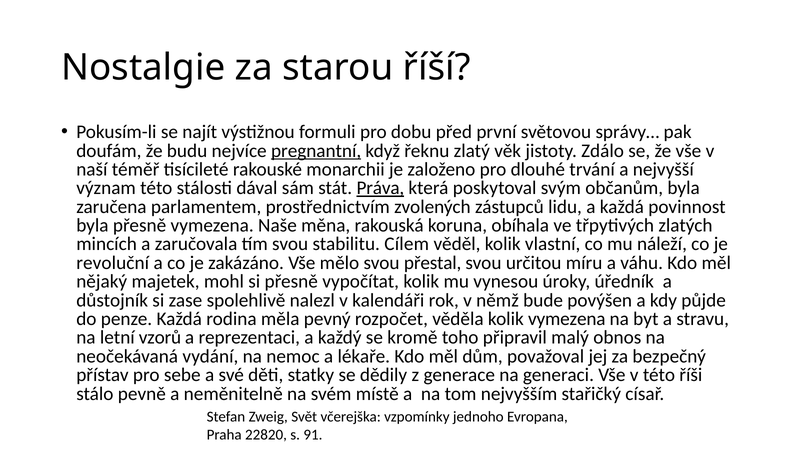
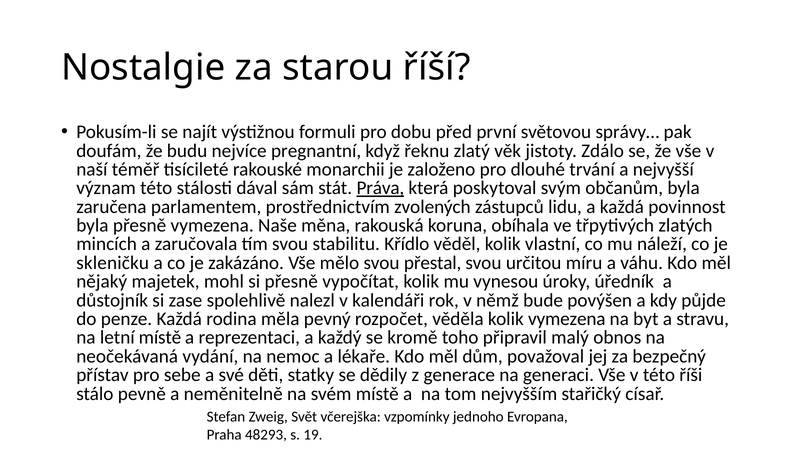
pregnantní underline: present -> none (316, 151)
Cílem: Cílem -> Křídlo (407, 244)
revoluční: revoluční -> skleničku (113, 263)
letní vzorů: vzorů -> místě (160, 337)
22820: 22820 -> 48293 (266, 434)
91: 91 -> 19 (313, 434)
